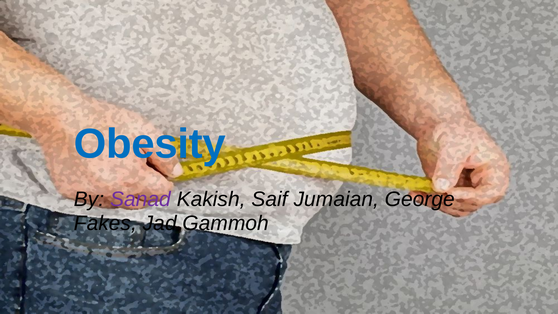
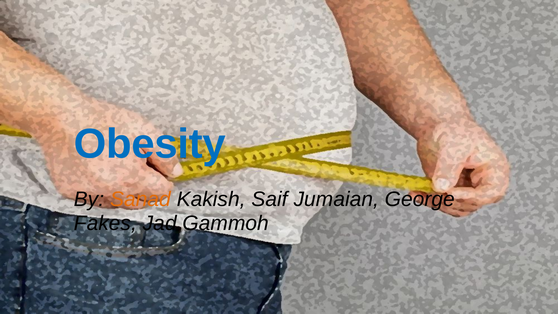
Sanad colour: purple -> orange (140, 199)
